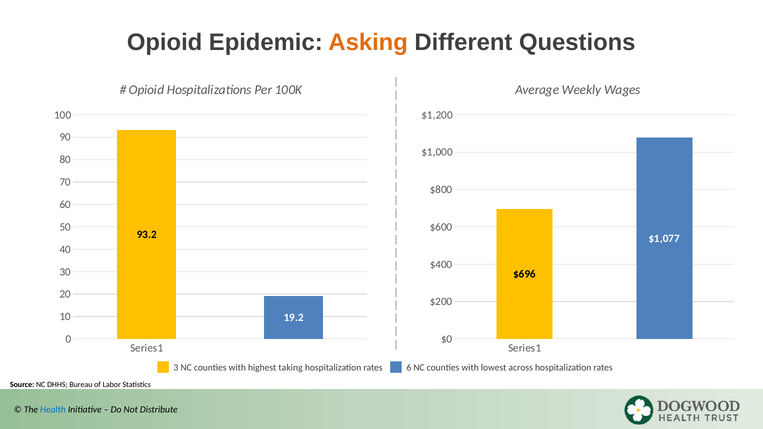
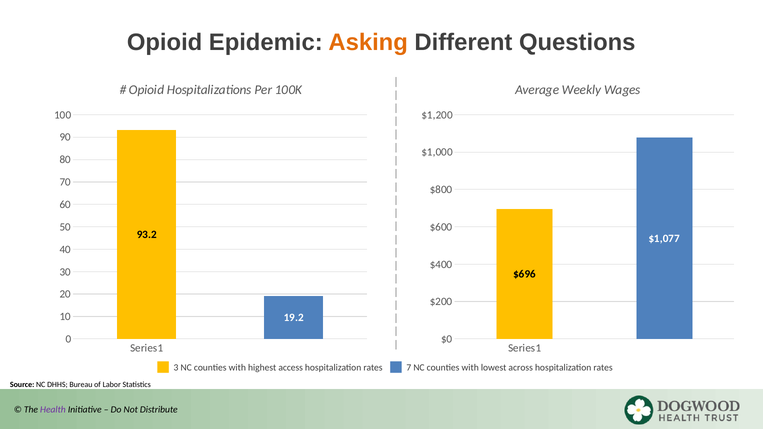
taking: taking -> access (291, 368)
6: 6 -> 7 (409, 368)
Health colour: blue -> purple (53, 410)
